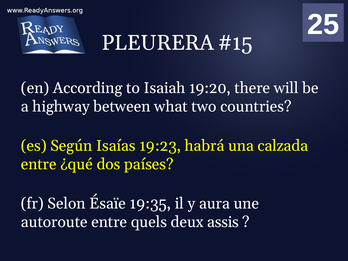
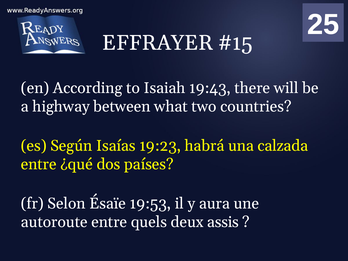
PLEURERA: PLEURERA -> EFFRAYER (158, 43)
19:20: 19:20 -> 19:43 (210, 88)
19:35: 19:35 -> 19:53 (150, 203)
